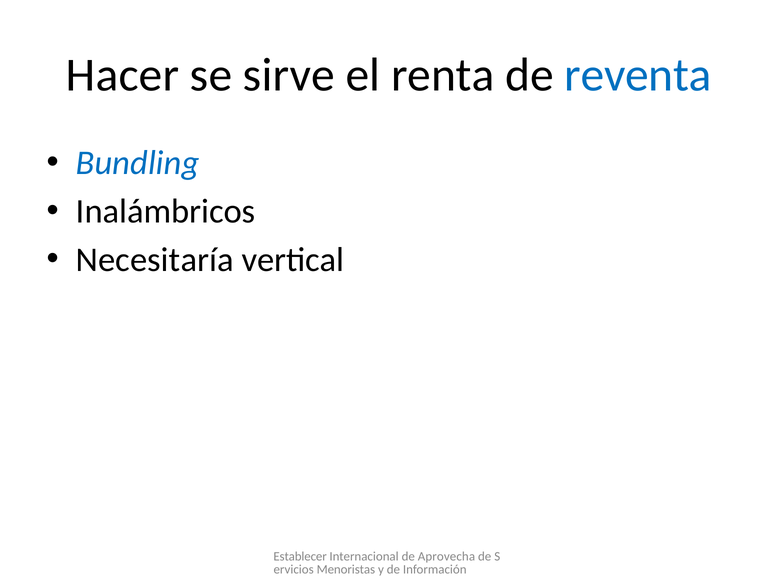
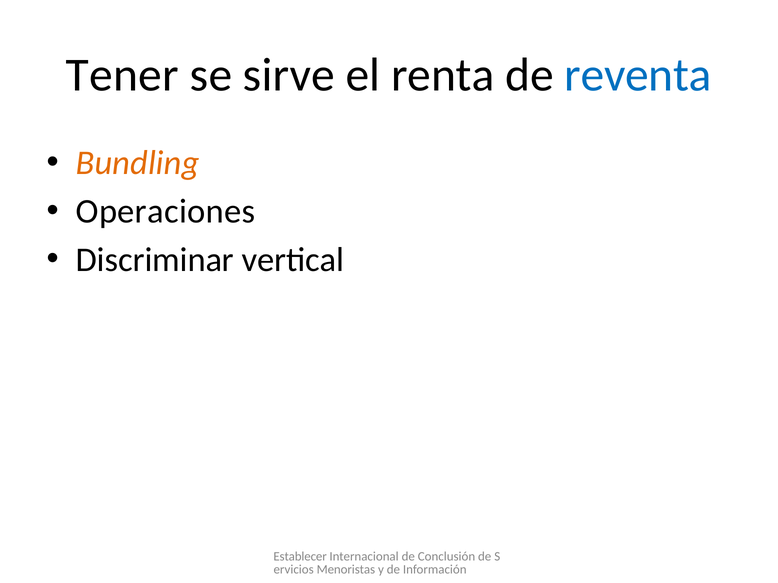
Hacer: Hacer -> Tener (122, 75)
Bundling colour: blue -> orange (138, 163)
Inalámbricos: Inalámbricos -> Operaciones (166, 212)
Necesitaría: Necesitaría -> Discriminar (155, 260)
Aprovecha: Aprovecha -> Conclusión (447, 557)
